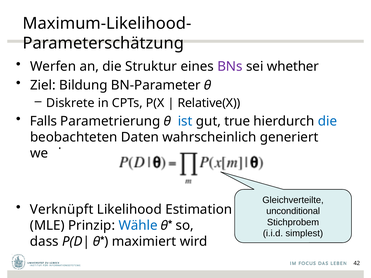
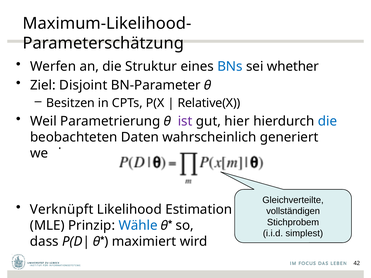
BNs colour: purple -> blue (230, 66)
Bildung: Bildung -> Disjoint (83, 85)
Diskrete: Diskrete -> Besitzen (71, 103)
Falls: Falls -> Weil (43, 121)
ist colour: blue -> purple (185, 121)
true: true -> hier (237, 121)
unconditional: unconditional -> vollständigen (293, 211)
